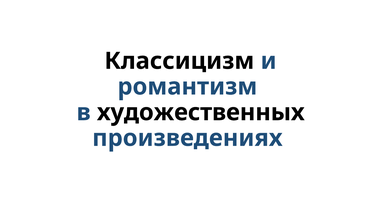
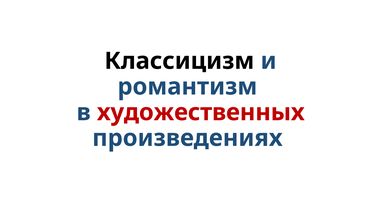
художественных colour: black -> red (201, 113)
